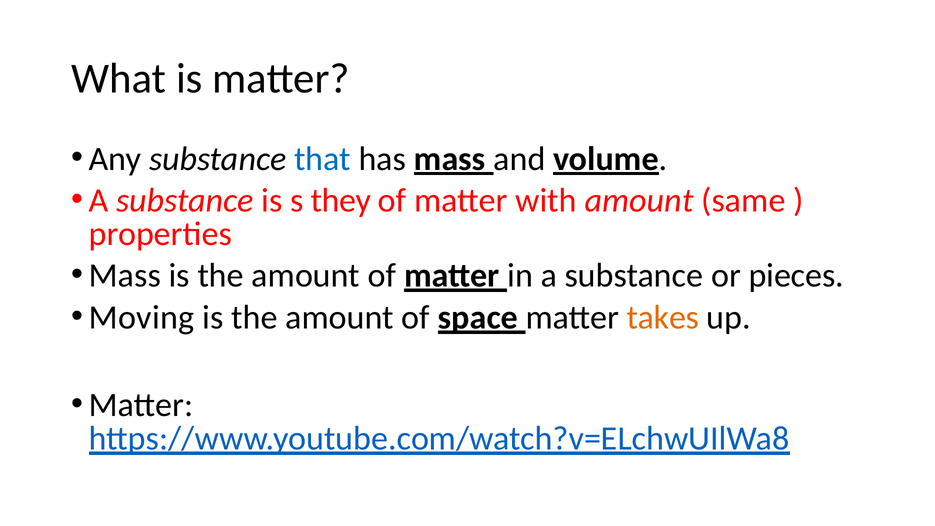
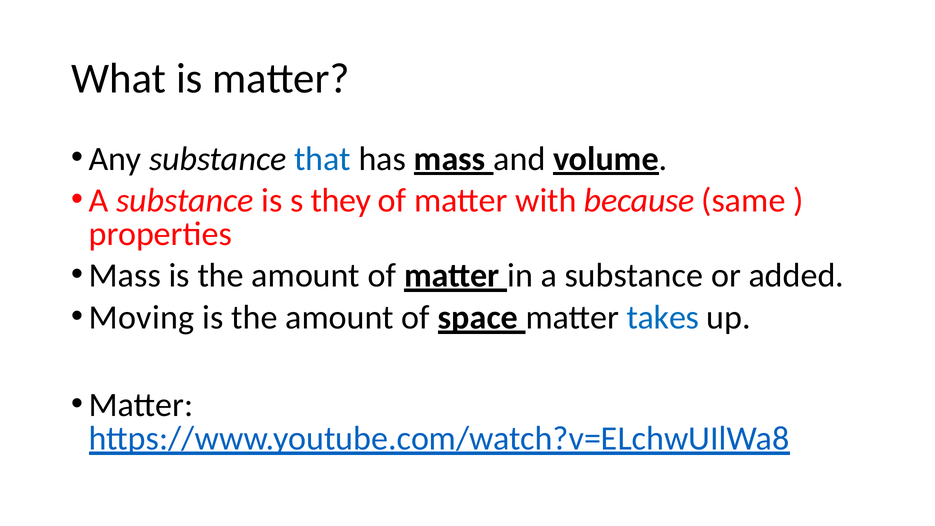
with amount: amount -> because (639, 201)
pieces: pieces -> added (796, 276)
takes colour: orange -> blue (663, 318)
